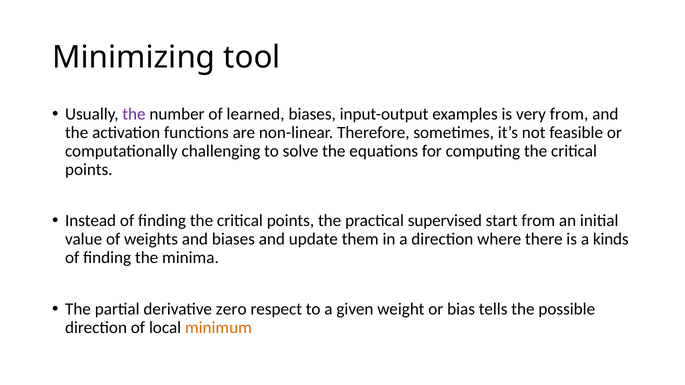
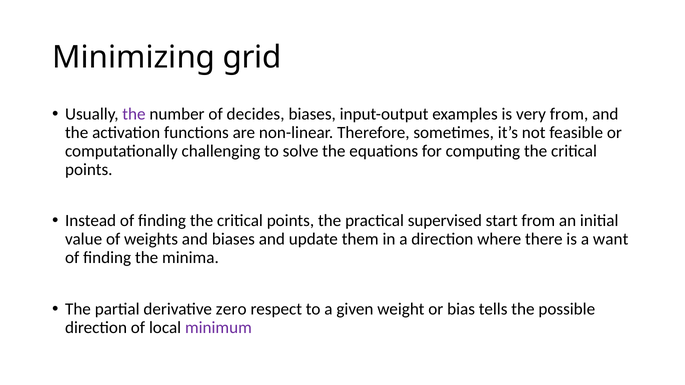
tool: tool -> grid (252, 58)
learned: learned -> decides (256, 114)
kinds: kinds -> want (611, 239)
minimum colour: orange -> purple (218, 328)
